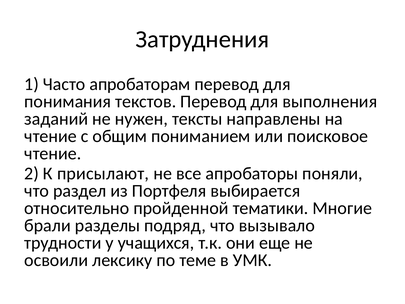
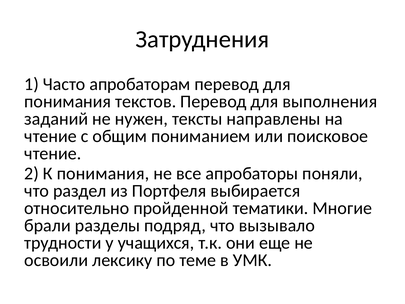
К присылают: присылают -> понимания (103, 174)
